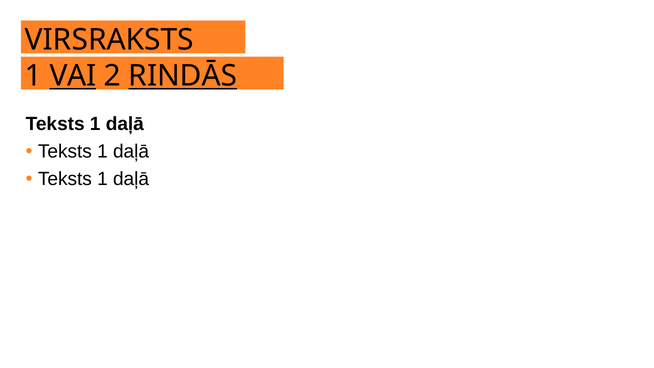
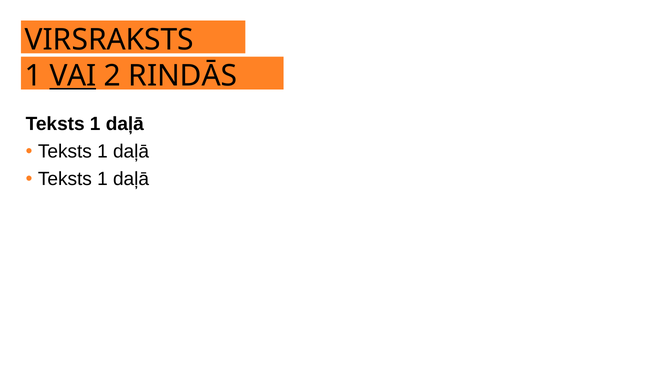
RINDĀS underline: present -> none (183, 76)
